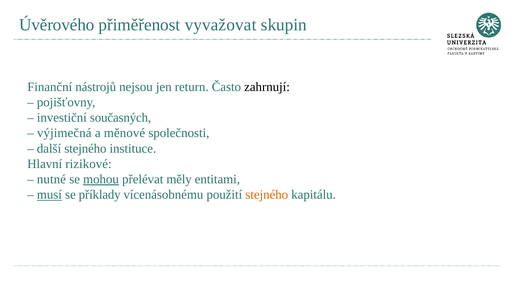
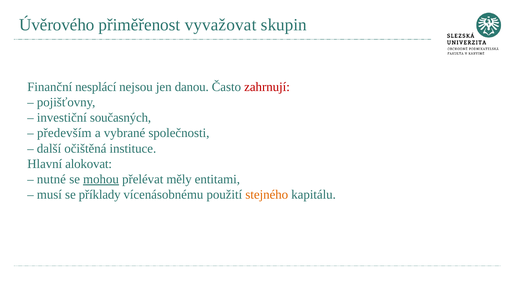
nástrojů: nástrojů -> nesplácí (96, 87)
return: return -> danou (192, 87)
zahrnují colour: black -> red (267, 87)
výjimečná: výjimečná -> především (64, 133)
měnové: měnové -> vybrané (125, 133)
další stejného: stejného -> očištěná (85, 149)
rizikové: rizikové -> alokovat (89, 164)
musí underline: present -> none (49, 195)
